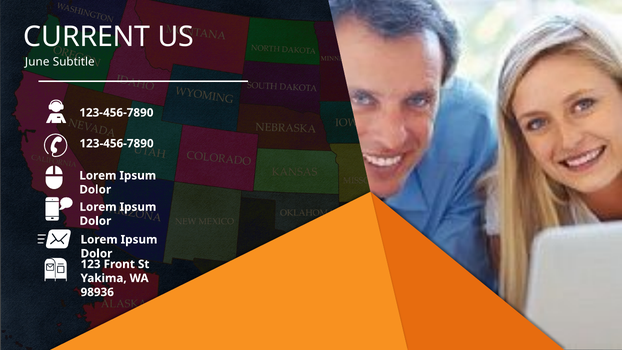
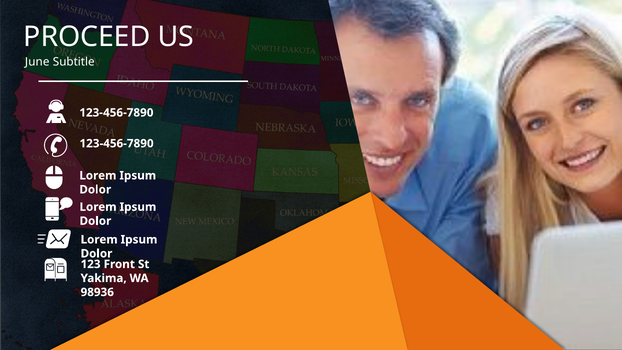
CURRENT: CURRENT -> PROCEED (87, 37)
